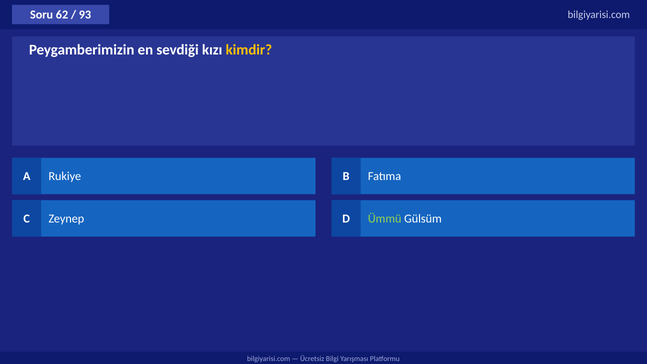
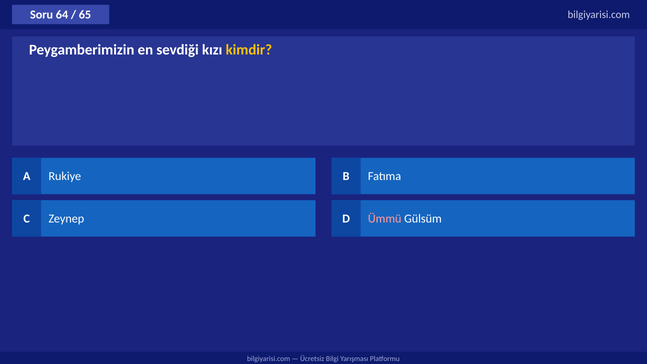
62: 62 -> 64 (62, 15)
93: 93 -> 65 (85, 15)
Ümmü colour: light green -> pink (385, 219)
